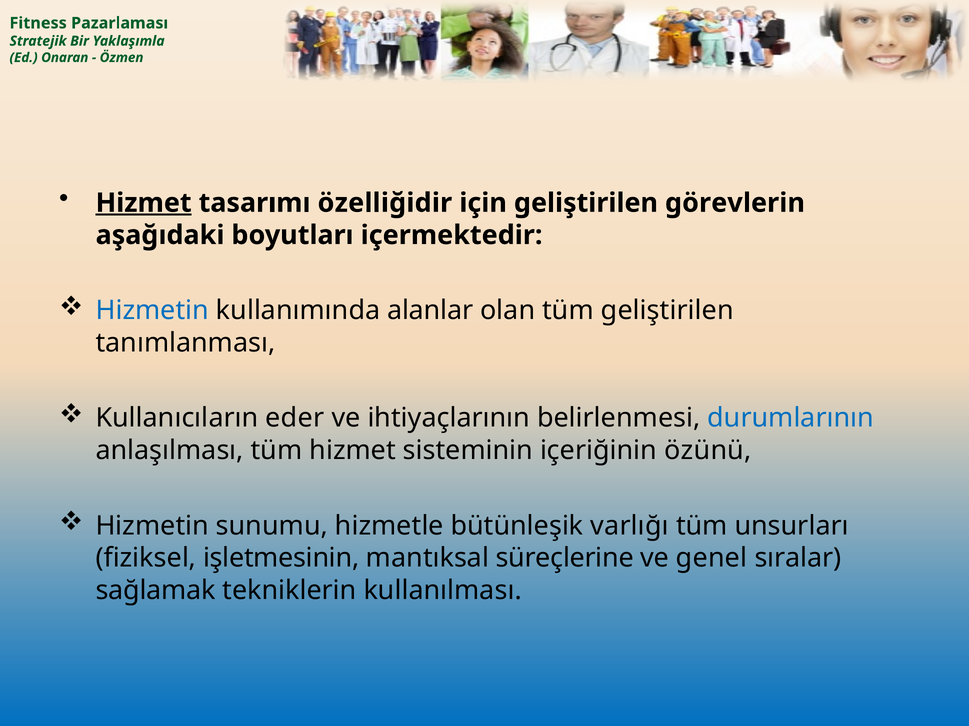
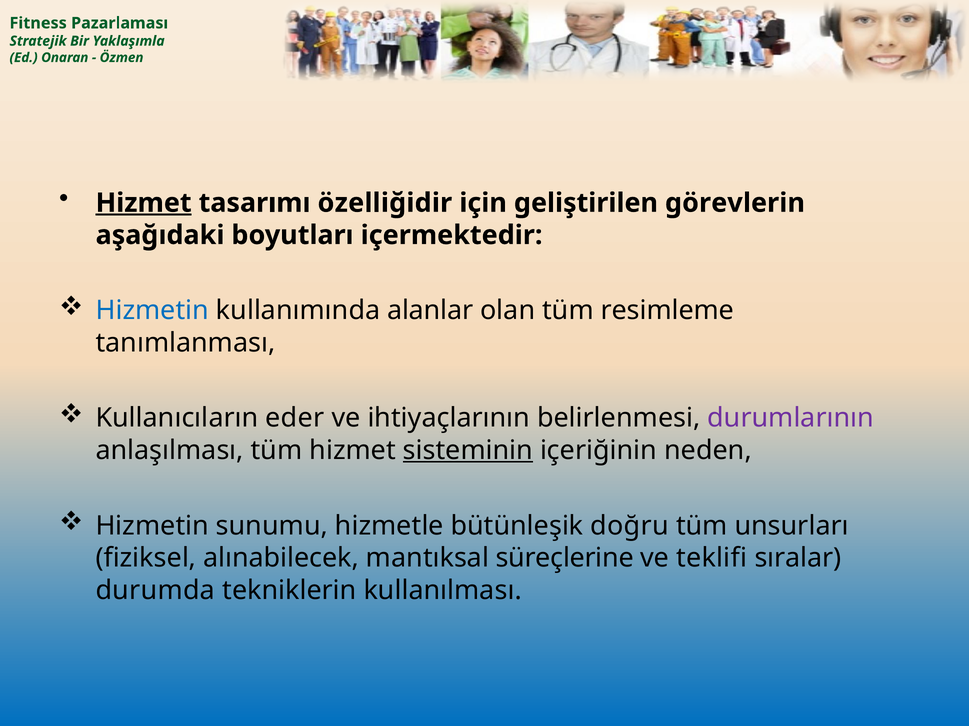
tüm geliştirilen: geliştirilen -> resimleme (667, 311)
durumlarının colour: blue -> purple (791, 419)
sisteminin underline: none -> present (468, 451)
özünü: özünü -> neden (708, 451)
varlığı: varlığı -> doğru (630, 526)
işletmesinin: işletmesinin -> alınabilecek (281, 559)
genel: genel -> teklifi (712, 559)
sağlamak: sağlamak -> durumda (155, 591)
